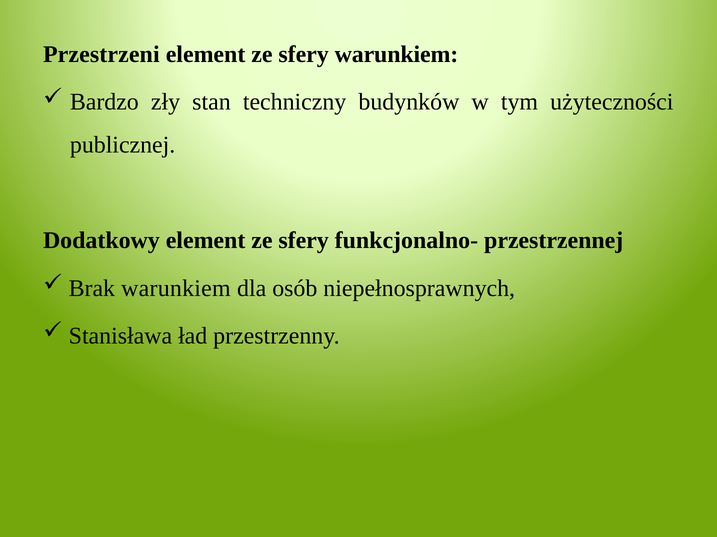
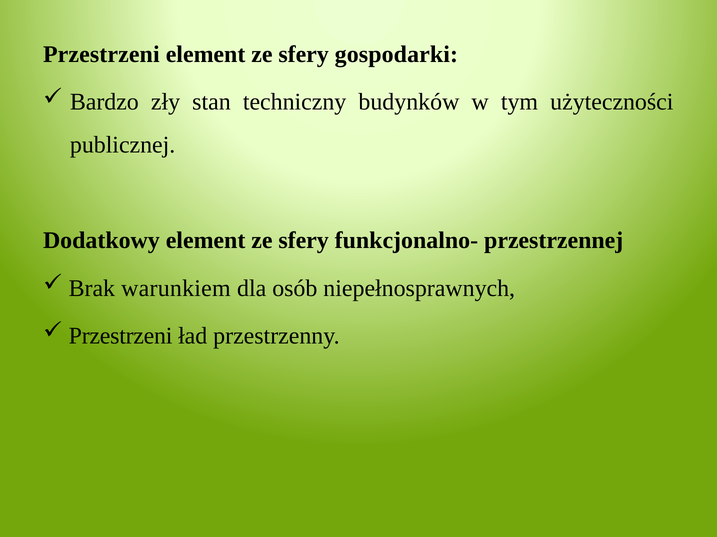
sfery warunkiem: warunkiem -> gospodarki (396, 54)
Stanisława: Stanisława -> Przestrzeni (121, 336)
